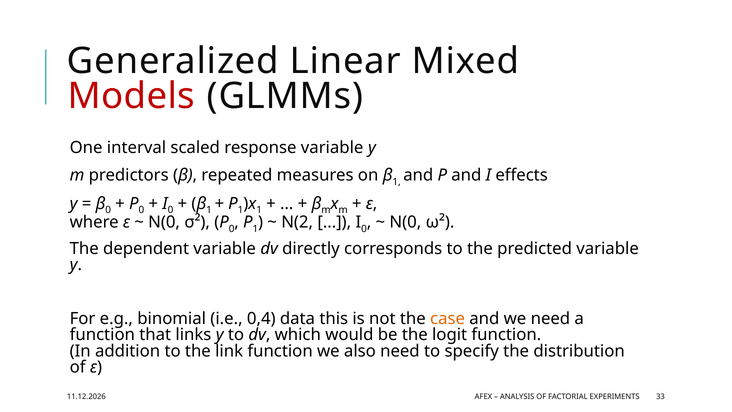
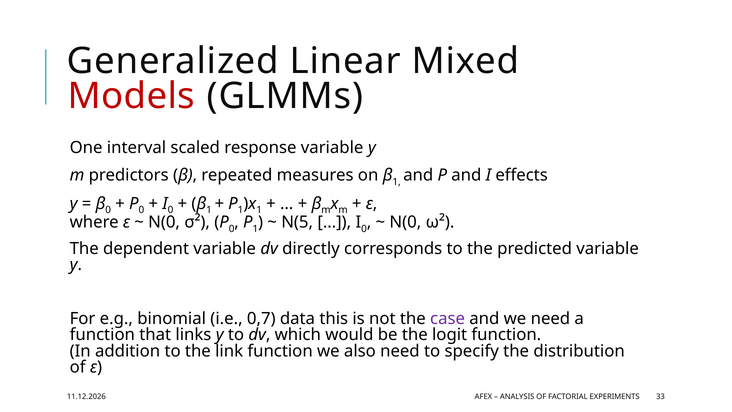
N(2: N(2 -> N(5 (297, 222)
0,4: 0,4 -> 0,7 (261, 318)
case colour: orange -> purple (448, 318)
